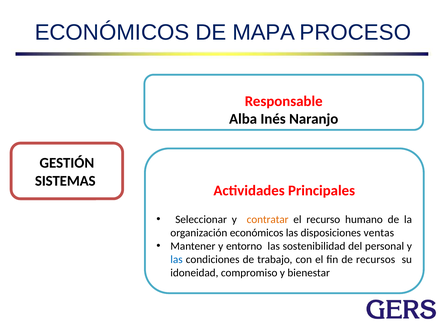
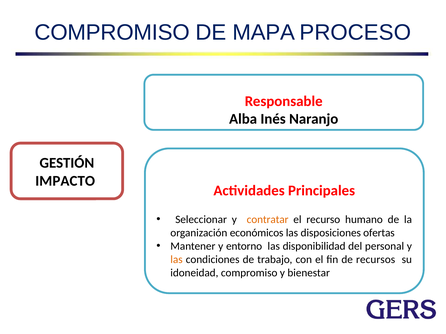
ECONÓMICOS: ECONÓMICOS -> COMPROMISO (112, 32)
SISTEMAS: SISTEMAS -> IMPACTO (65, 181)
ventas: ventas -> ofertas (379, 233)
sostenibilidad: sostenibilidad -> disponibilidad (314, 246)
las colour: blue -> orange (177, 260)
